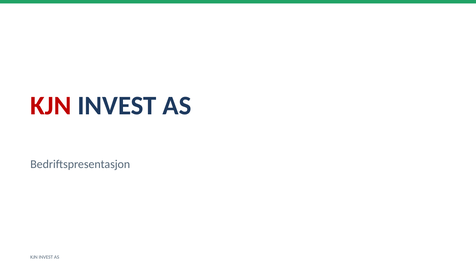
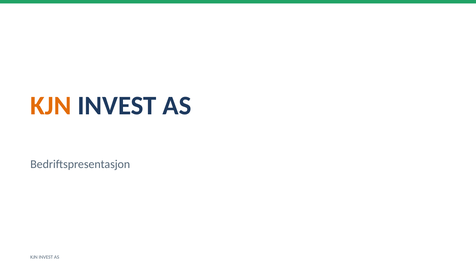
KJN colour: red -> orange (51, 106)
